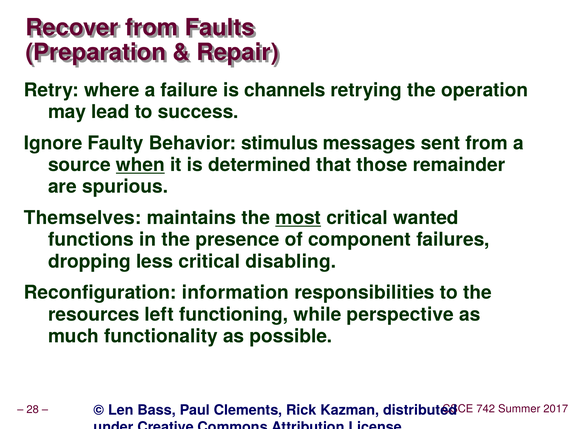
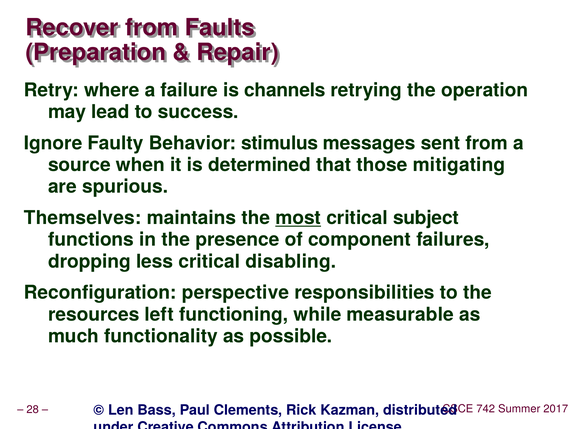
when underline: present -> none (140, 165)
remainder: remainder -> mitigating (459, 165)
wanted: wanted -> subject (426, 218)
information: information -> perspective (235, 293)
perspective: perspective -> measurable (400, 315)
